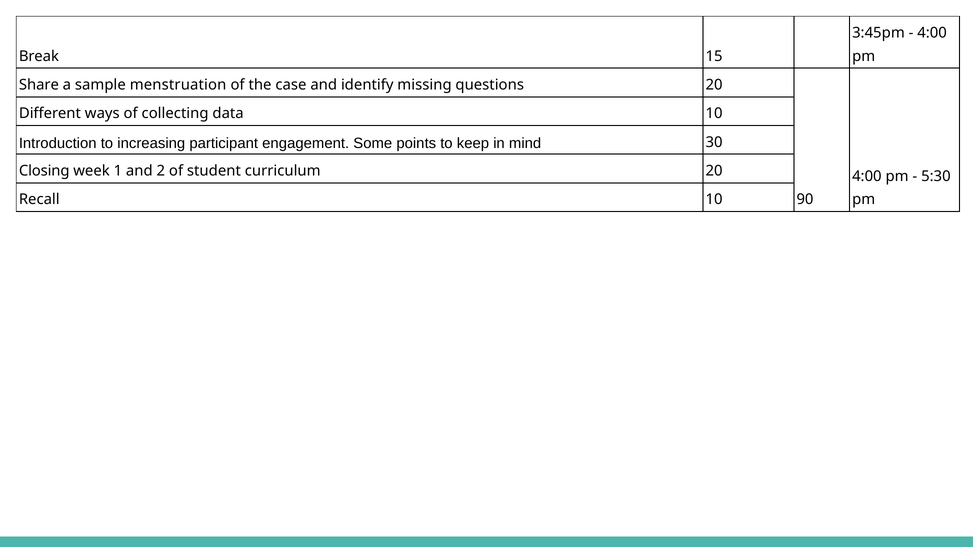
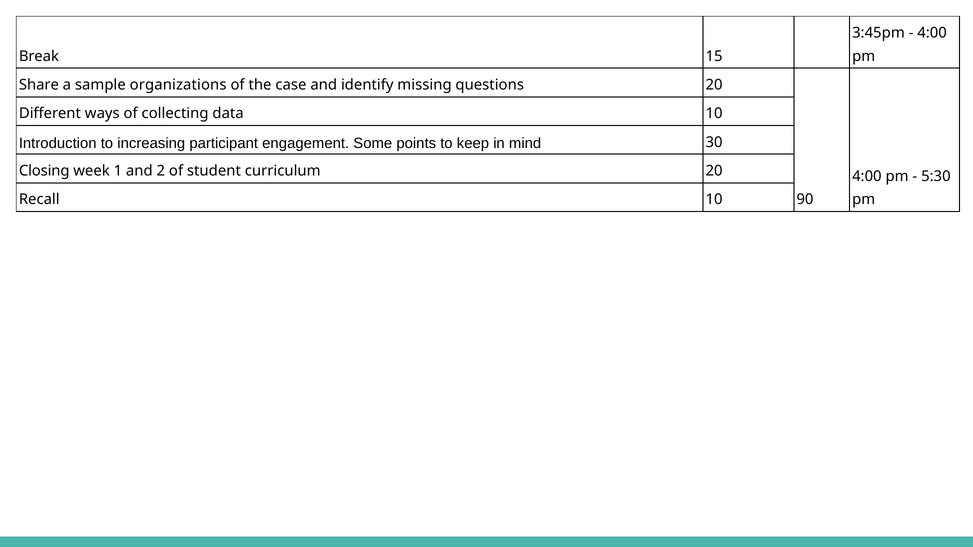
menstruation: menstruation -> organizations (178, 85)
